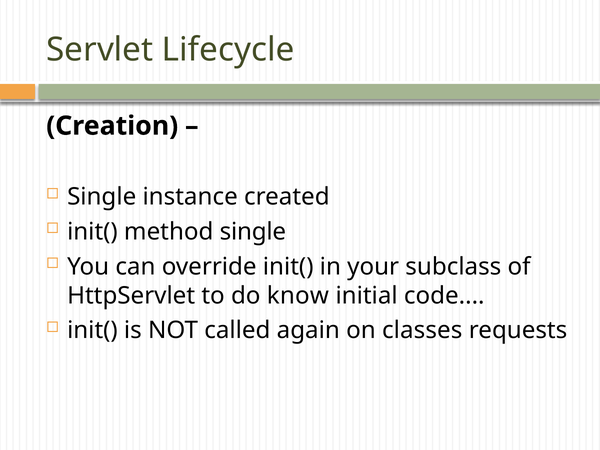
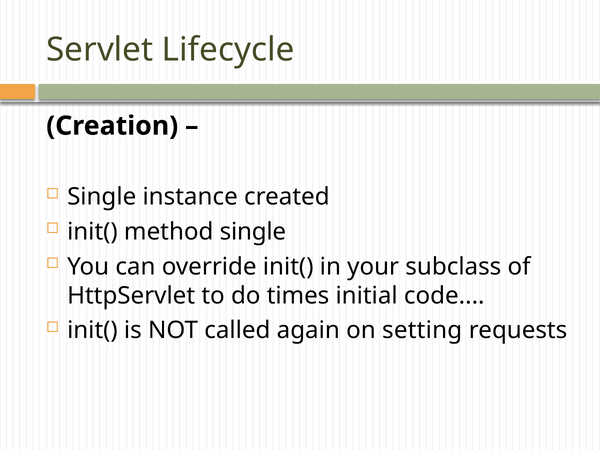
know: know -> times (298, 296)
classes: classes -> setting (422, 330)
